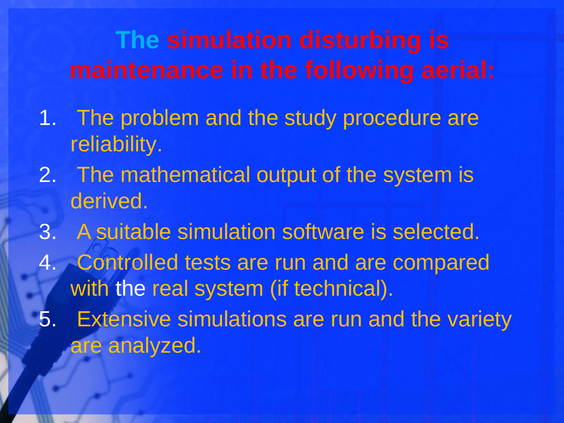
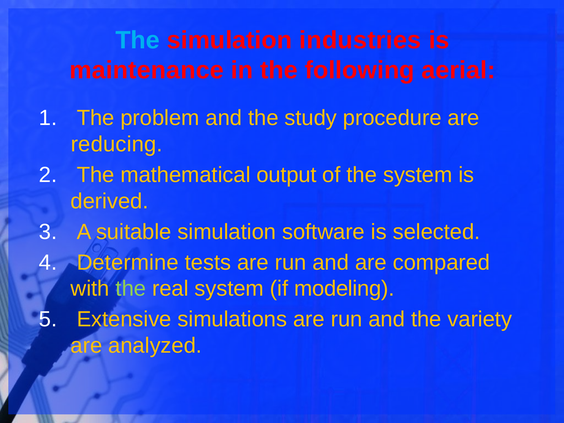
disturbing: disturbing -> industries (360, 40)
reliability: reliability -> reducing (117, 144)
Controlled: Controlled -> Determine (128, 262)
the colour: white -> light green (131, 289)
technical: technical -> modeling (344, 289)
